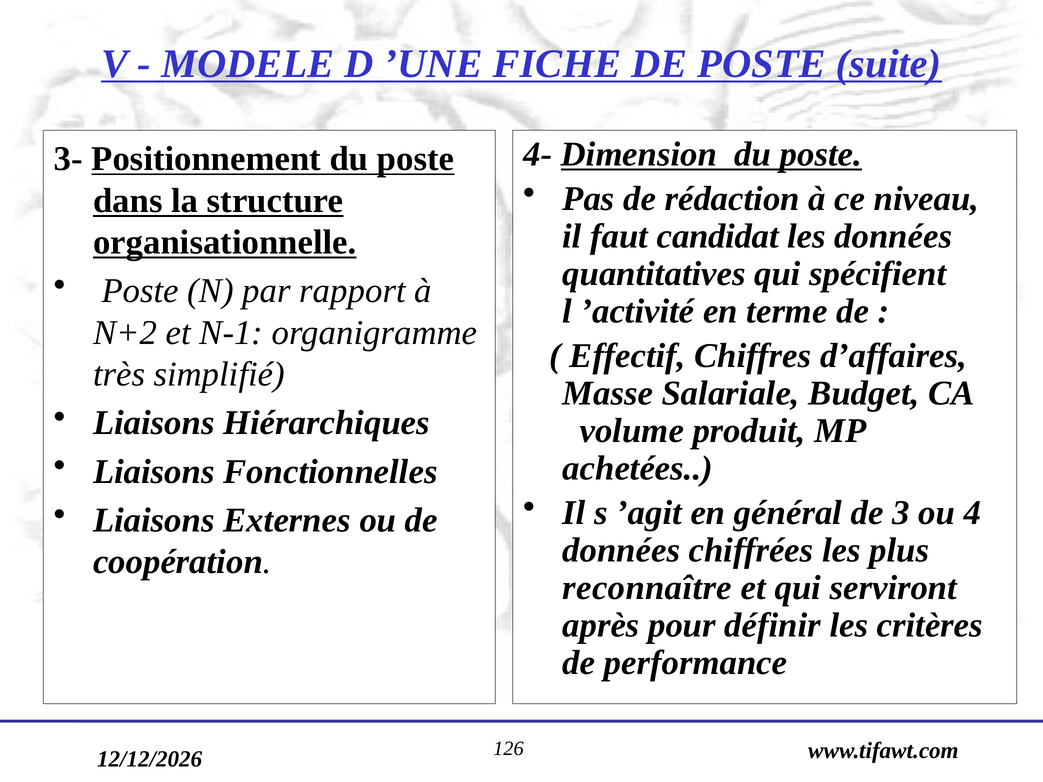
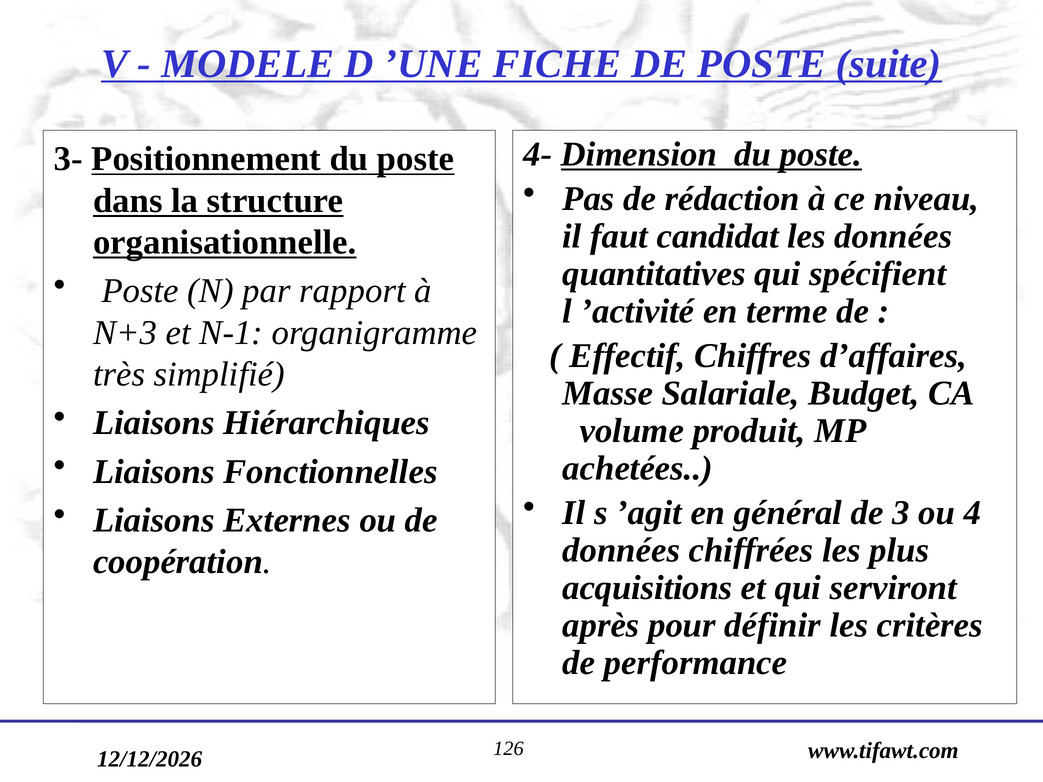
N+2: N+2 -> N+3 (125, 333)
reconnaître: reconnaître -> acquisitions (647, 588)
